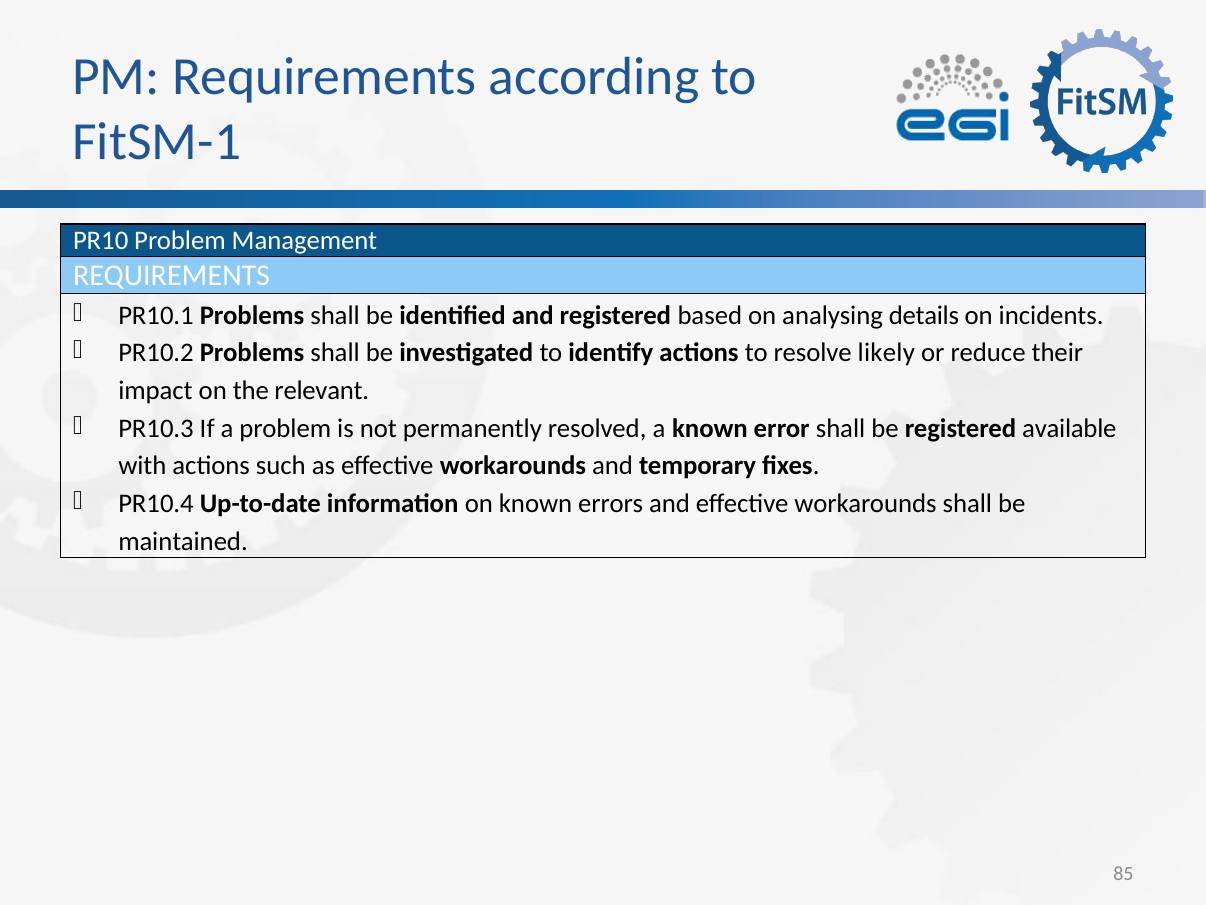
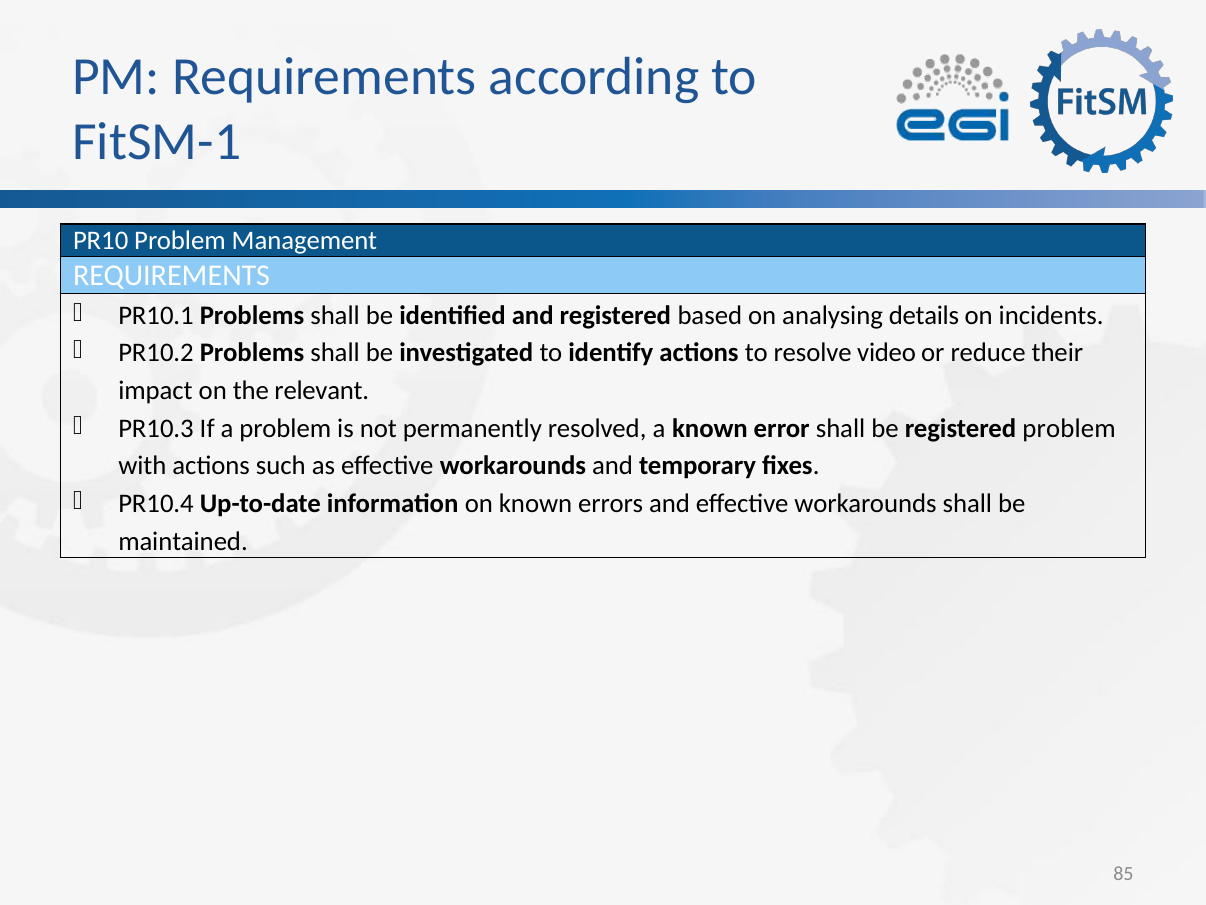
likely: likely -> video (887, 353)
registered available: available -> problem (1069, 428)
